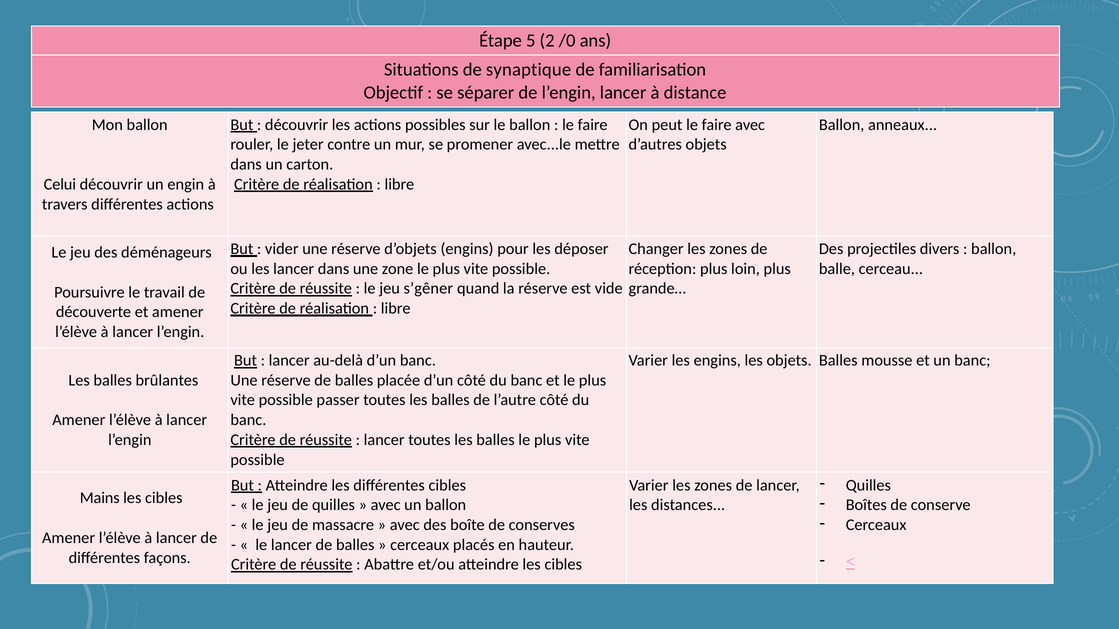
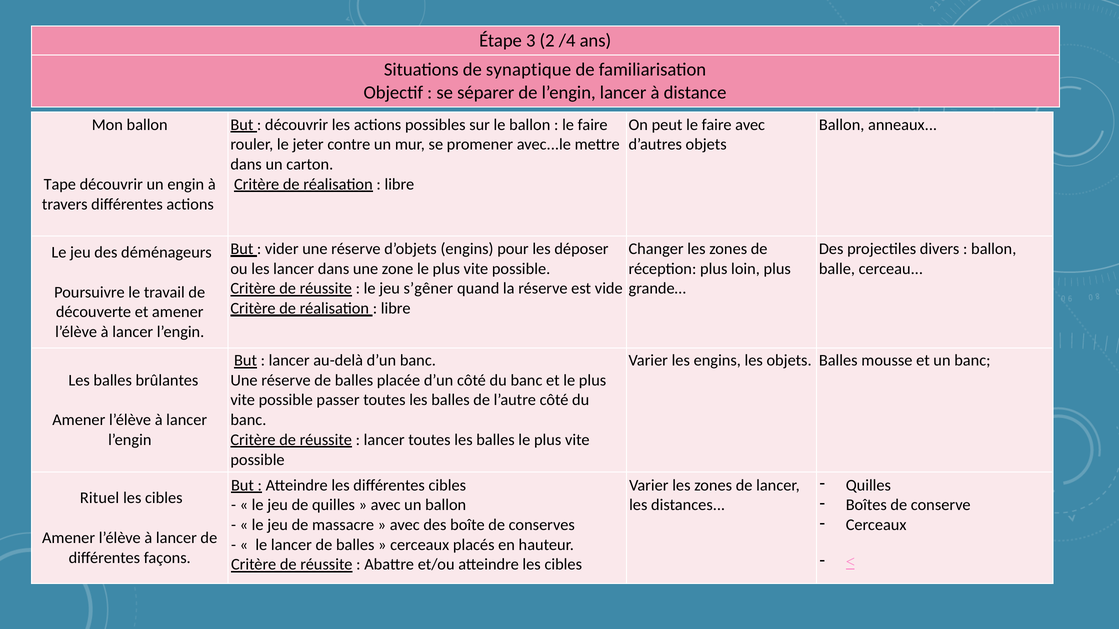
5: 5 -> 3 (531, 41)
/0: /0 -> /4 (567, 41)
Celui: Celui -> Tape (60, 184)
Mains: Mains -> Rituel (100, 498)
